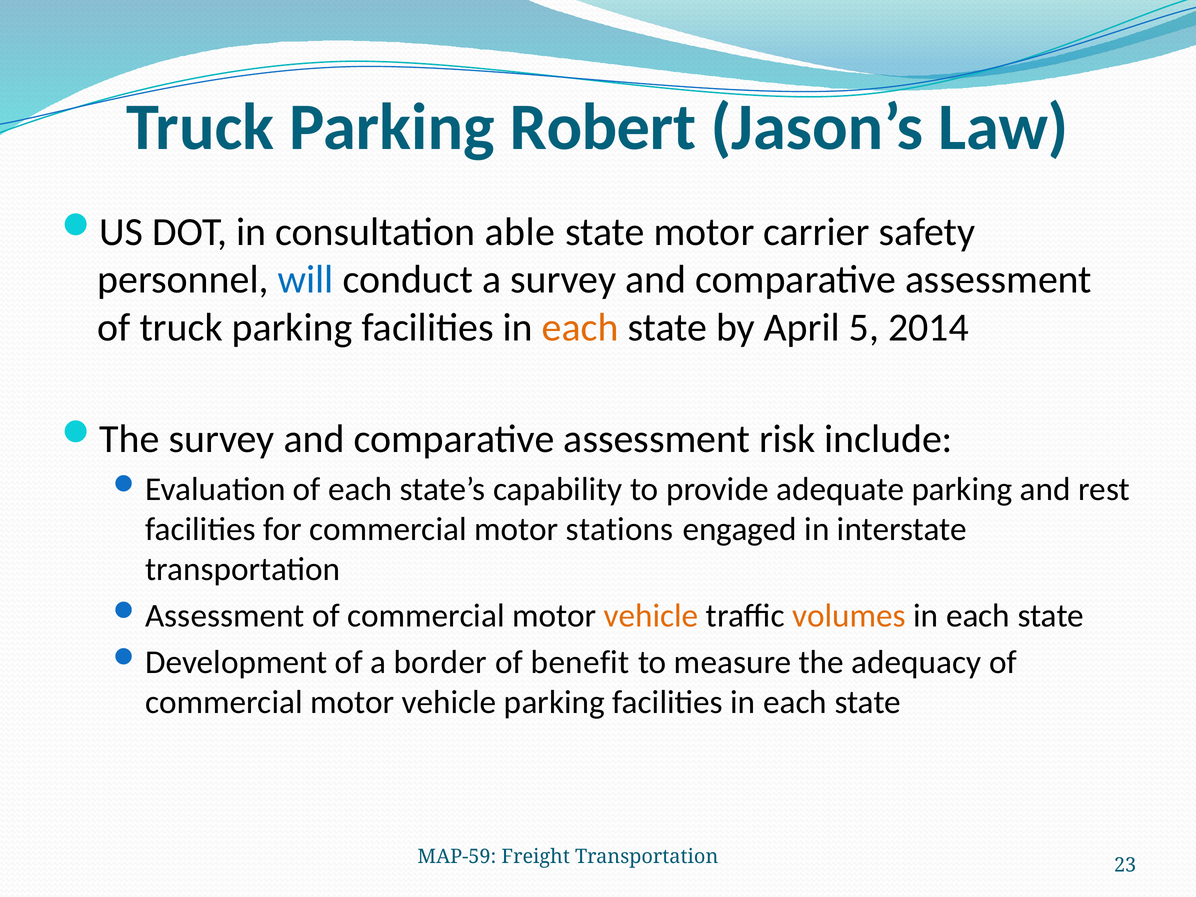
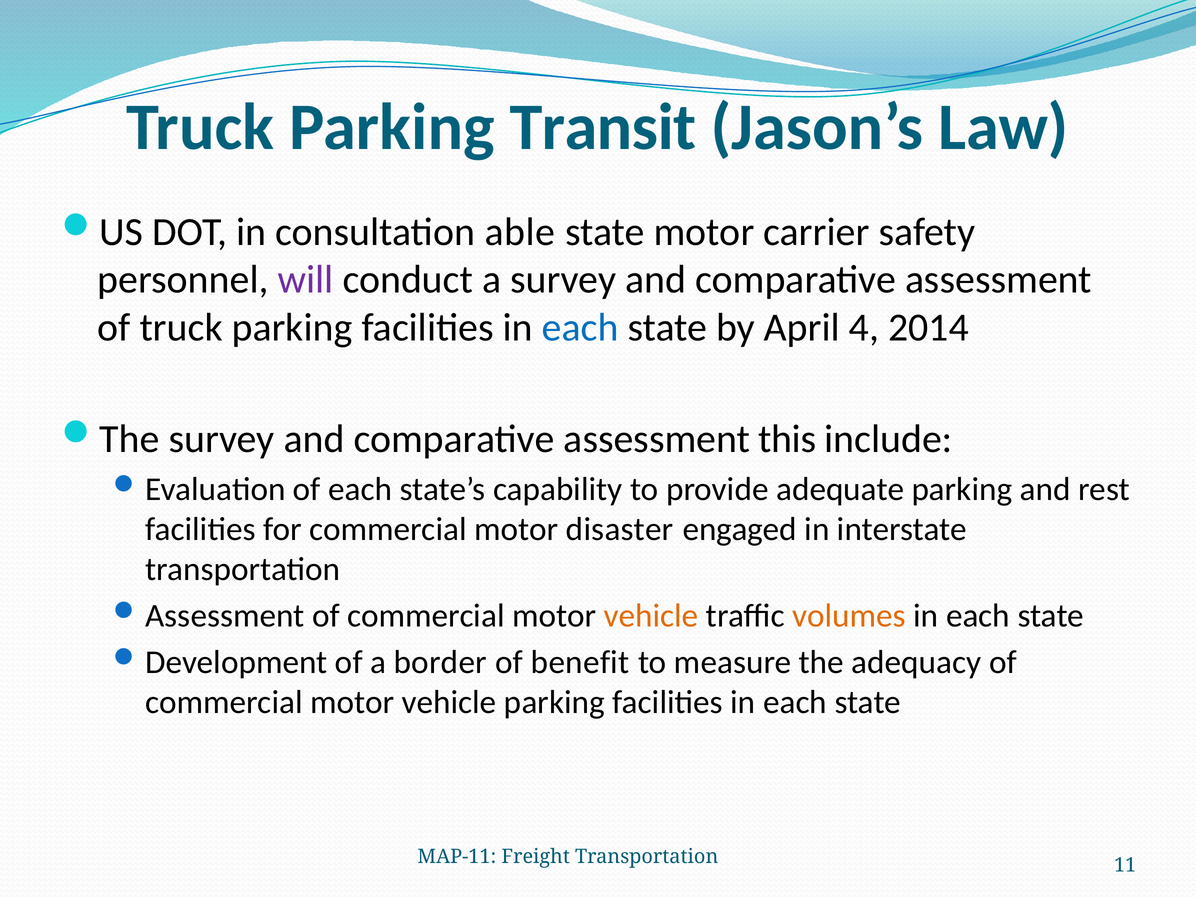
Robert: Robert -> Transit (603, 127)
will colour: blue -> purple (306, 280)
each colour: orange -> blue (580, 328)
5: 5 -> 4 (864, 328)
risk: risk -> this (787, 439)
stations: stations -> disaster (620, 529)
MAP-59: MAP-59 -> MAP-11 (457, 857)
23: 23 -> 11 (1125, 865)
